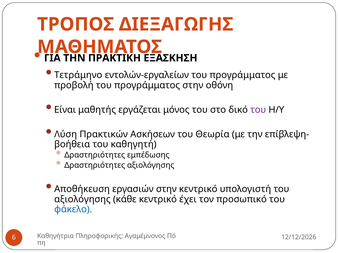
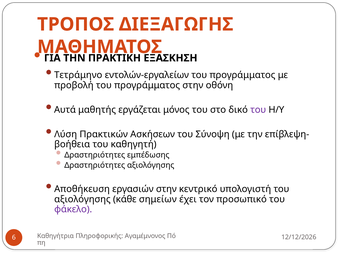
Είναι: Είναι -> Αυτά (65, 110)
Θεωρία: Θεωρία -> Σύνοψη (213, 134)
κάθε κεντρικό: κεντρικό -> σημείων (158, 200)
φάκελο colour: blue -> purple (73, 210)
